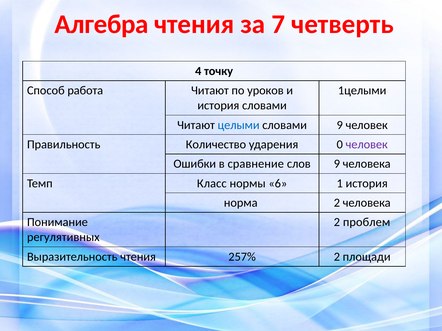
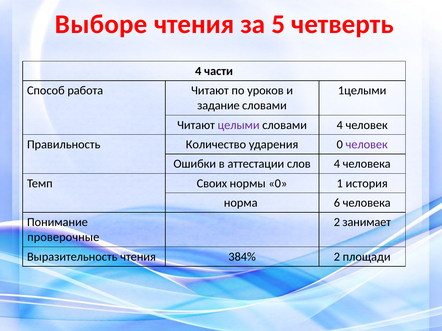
Алгебра: Алгебра -> Выборе (101, 24)
7: 7 -> 5 (278, 24)
точку: точку -> части (219, 71)
история: история -> задание (218, 106)
целыми colour: blue -> purple (239, 125)
словами 9: 9 -> 4 (340, 125)
сравнение: сравнение -> аттестации (256, 164)
слов 9: 9 -> 4 (337, 164)
Класс: Класс -> Своих (212, 184)
нормы 6: 6 -> 0 (278, 184)
норма 2: 2 -> 6 (337, 203)
проблем: проблем -> занимает (367, 223)
регулятивных: регулятивных -> проверочные (63, 238)
257%: 257% -> 384% (242, 257)
